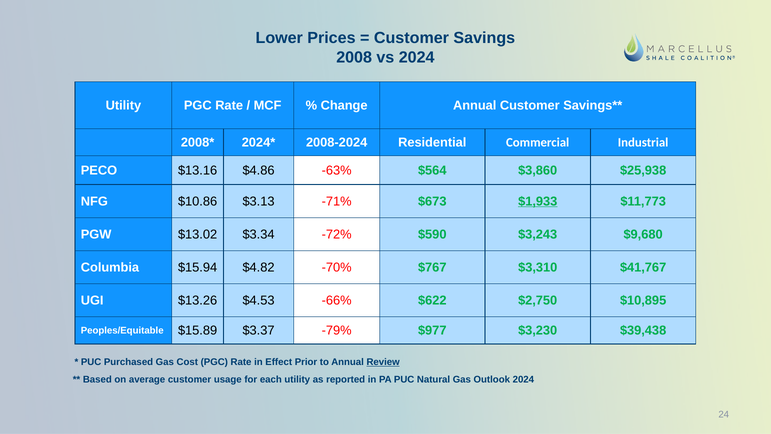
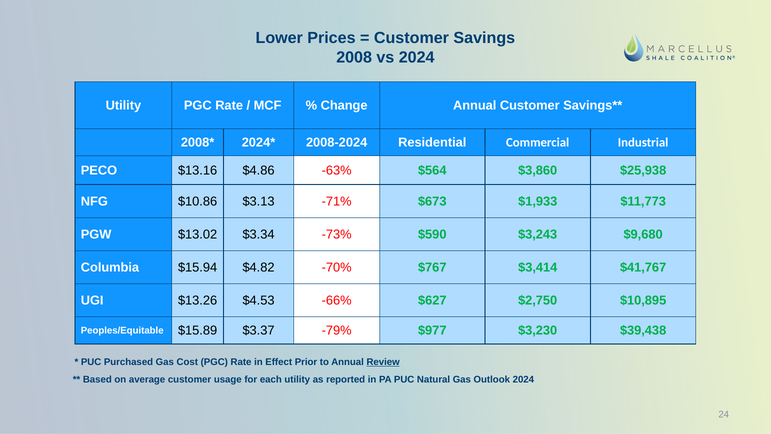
$1,933 underline: present -> none (538, 201)
-72%: -72% -> -73% (337, 234)
$3,310: $3,310 -> $3,414 (538, 267)
$622: $622 -> $627 (432, 300)
